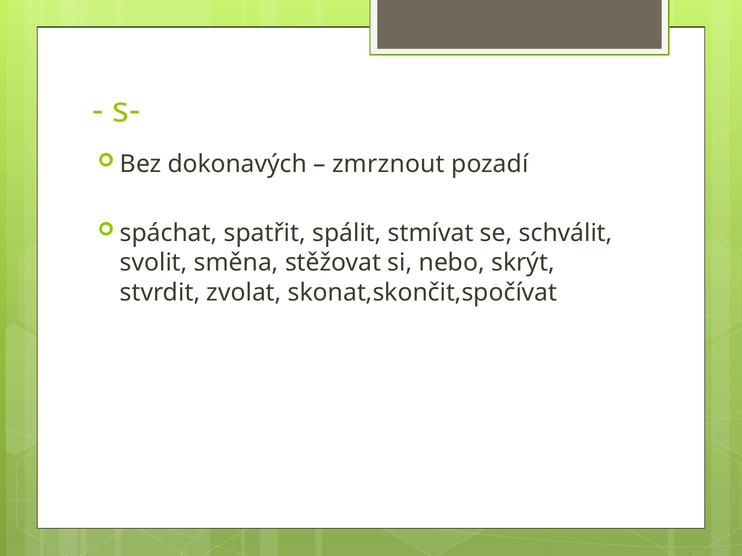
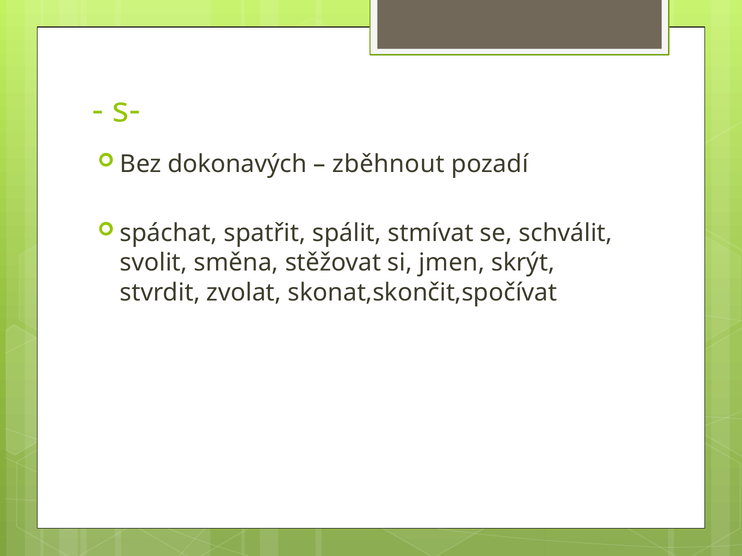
zmrznout: zmrznout -> zběhnout (388, 164)
nebo: nebo -> jmen (452, 263)
